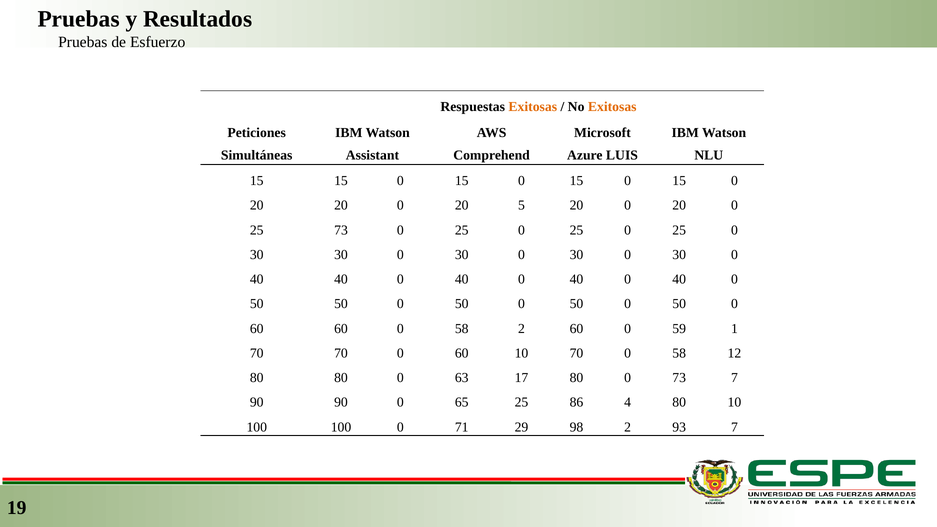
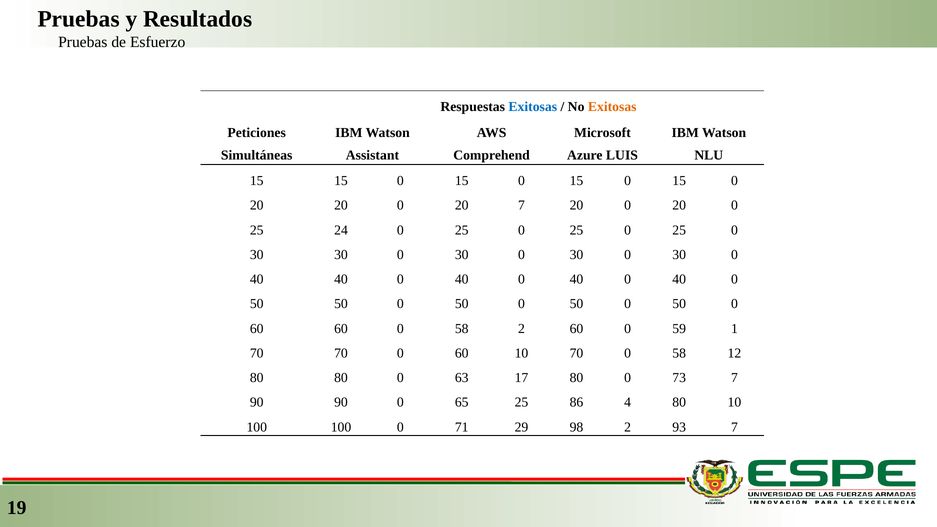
Exitosas colour: orange -> blue (533, 107)
20 5: 5 -> 7 (522, 205)
25 73: 73 -> 24 (341, 230)
